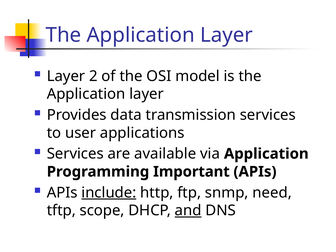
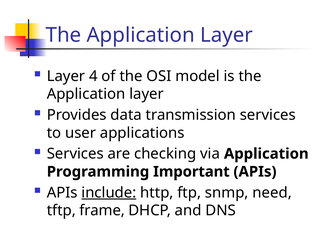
2: 2 -> 4 (93, 76)
available: available -> checking (165, 154)
scope: scope -> frame (102, 211)
and underline: present -> none (188, 211)
